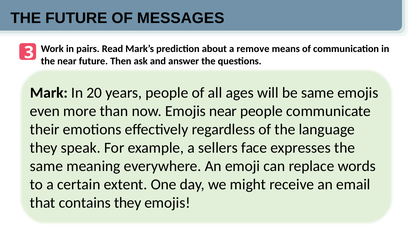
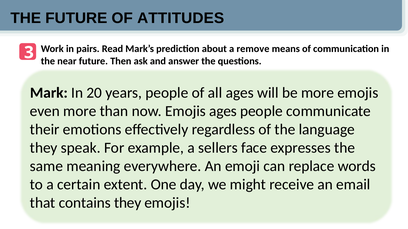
MESSAGES: MESSAGES -> ATTITUDES (181, 18)
be same: same -> more (318, 93)
Emojis near: near -> ages (223, 111)
